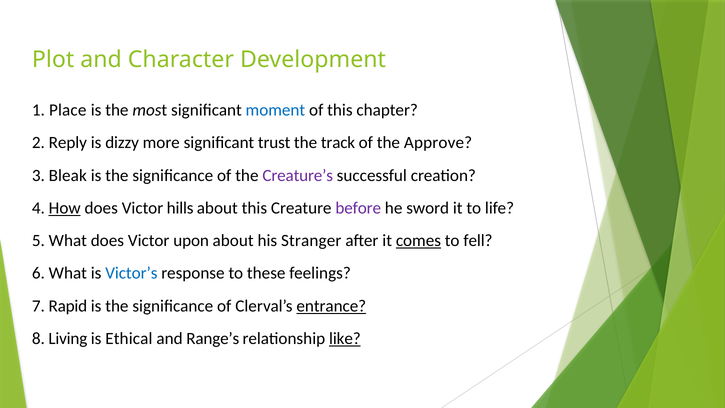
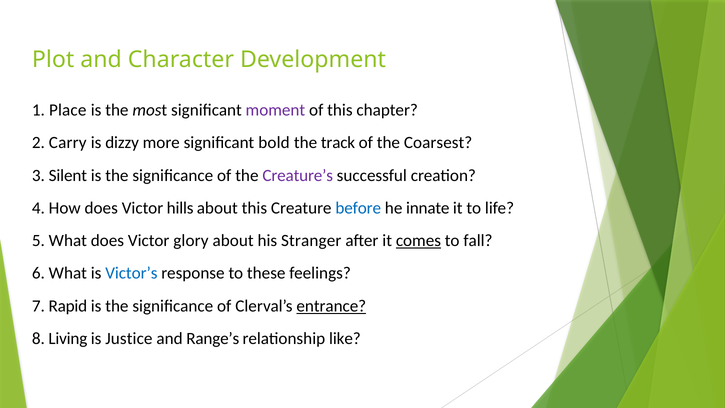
moment colour: blue -> purple (275, 110)
Reply: Reply -> Carry (68, 143)
trust: trust -> bold (274, 143)
Approve: Approve -> Coarsest (438, 143)
Bleak: Bleak -> Silent (68, 175)
How underline: present -> none (65, 208)
before colour: purple -> blue (358, 208)
sword: sword -> innate (428, 208)
upon: upon -> glory (191, 241)
fell: fell -> fall (478, 241)
Ethical: Ethical -> Justice (129, 338)
like underline: present -> none (345, 338)
